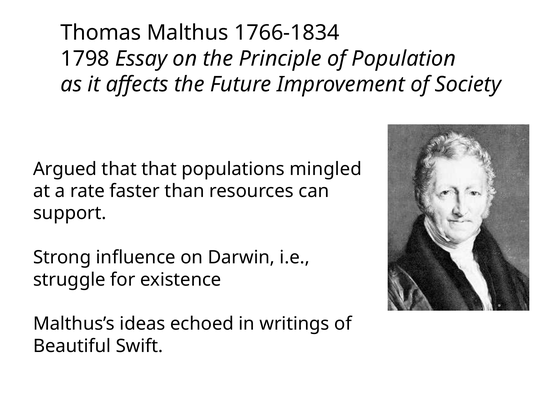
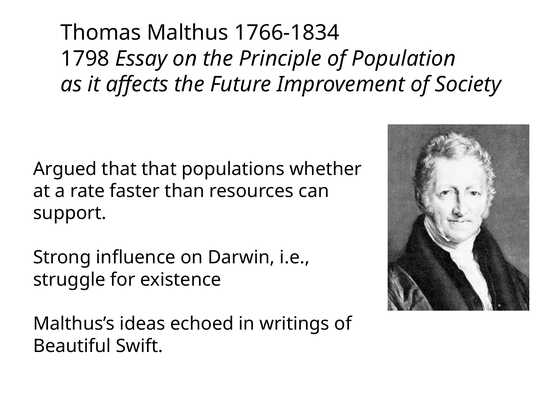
mingled: mingled -> whether (326, 169)
